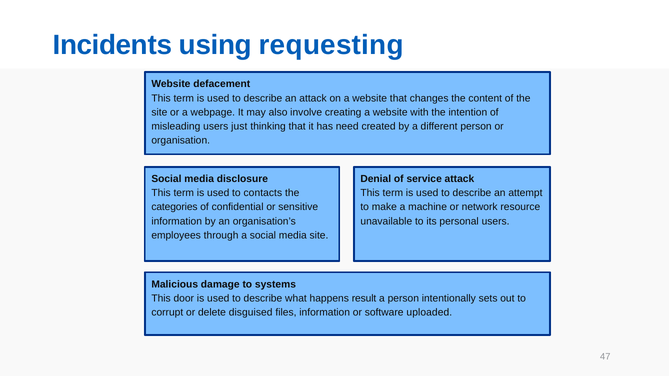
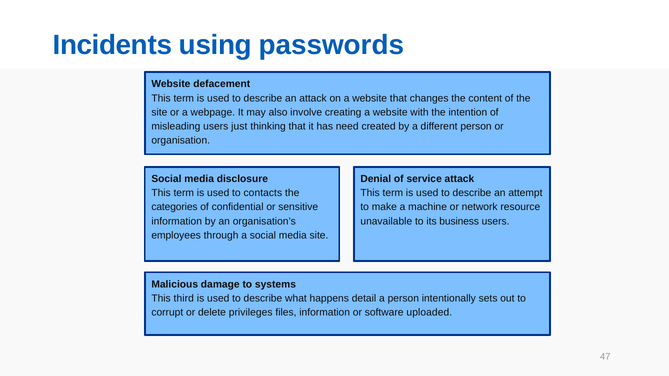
requesting: requesting -> passwords (331, 45)
personal: personal -> business (459, 221)
door: door -> third (184, 298)
result: result -> detail (364, 298)
disguised: disguised -> privileges (251, 313)
